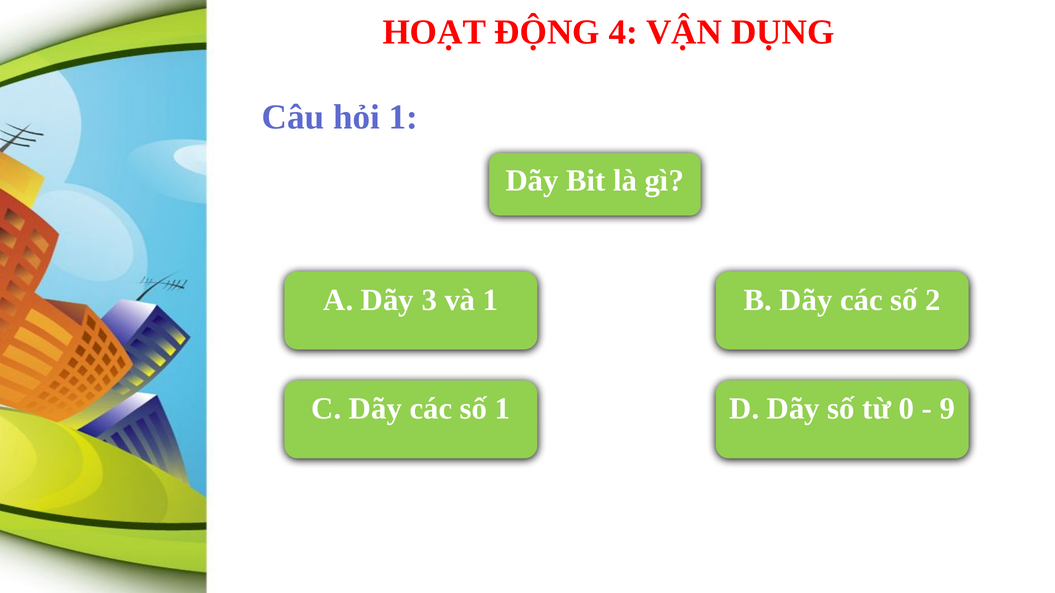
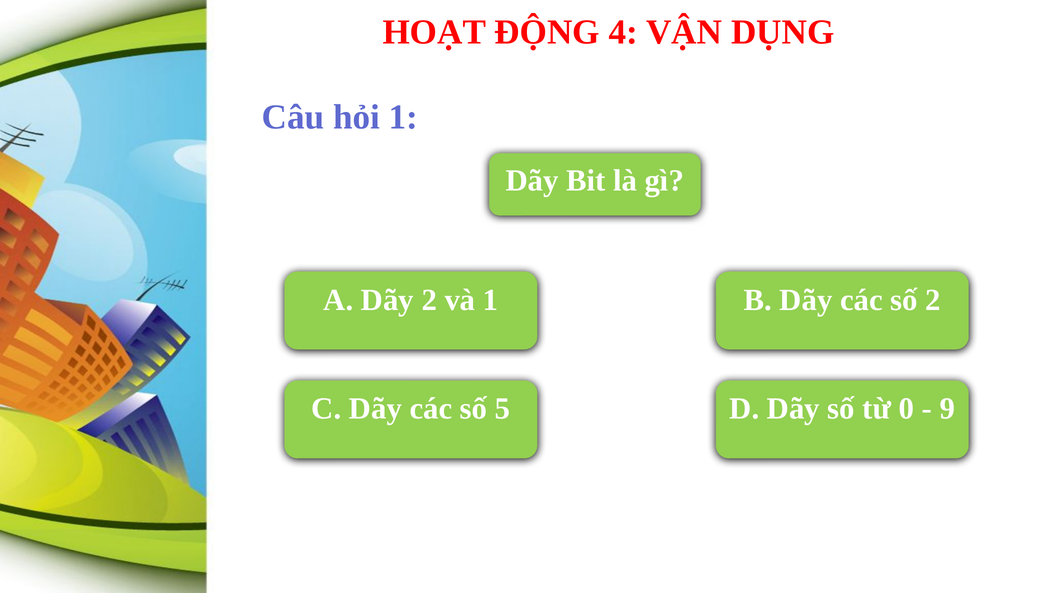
Dãy 3: 3 -> 2 (429, 300)
số 1: 1 -> 5 (502, 409)
